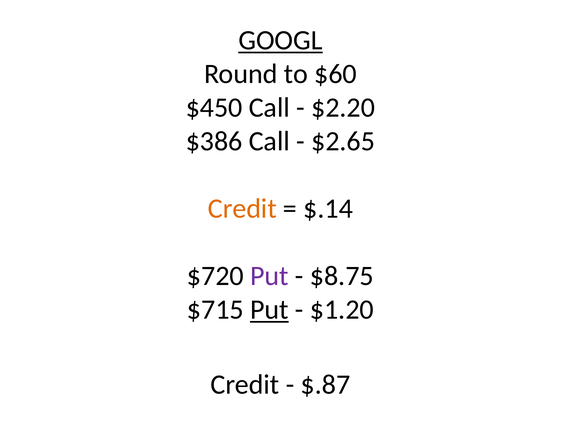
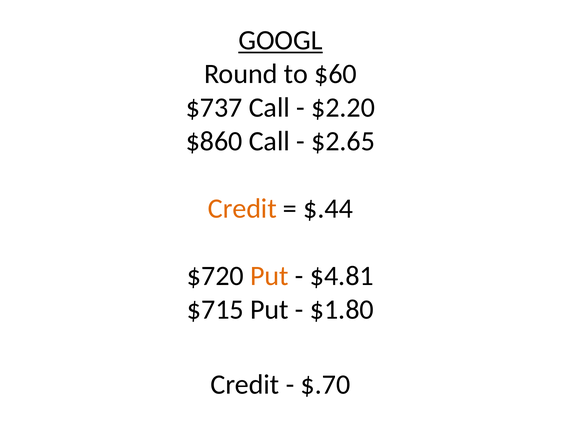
$450: $450 -> $737 (214, 108)
$386: $386 -> $860 (214, 141)
$.14: $.14 -> $.44 (328, 209)
Put colour: purple -> orange (269, 276)
$8.75: $8.75 -> $4.81 (342, 276)
Put underline: present -> none (269, 310)
$1.20: $1.20 -> $1.80 (342, 310)
$.87: $.87 -> $.70 (325, 384)
